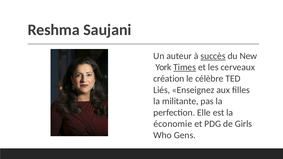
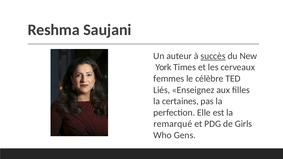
Times underline: present -> none (185, 67)
création: création -> femmes (169, 79)
militante: militante -> certaines (180, 101)
économie: économie -> remarqué (173, 124)
